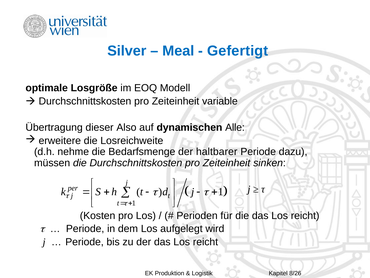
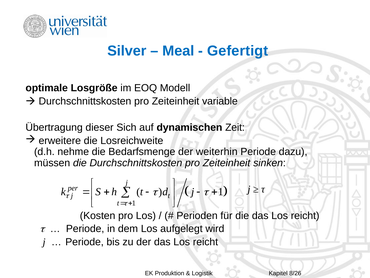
Also: Also -> Sich (126, 127)
Alle: Alle -> Zeit (235, 127)
haltbarer: haltbarer -> weiterhin (217, 152)
